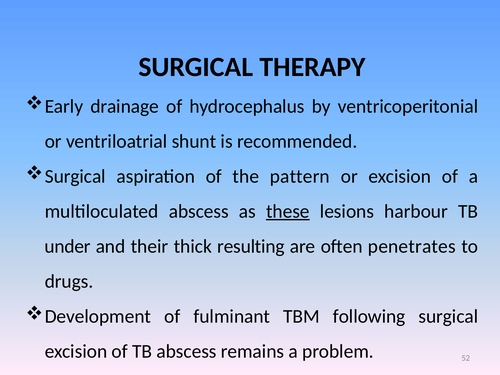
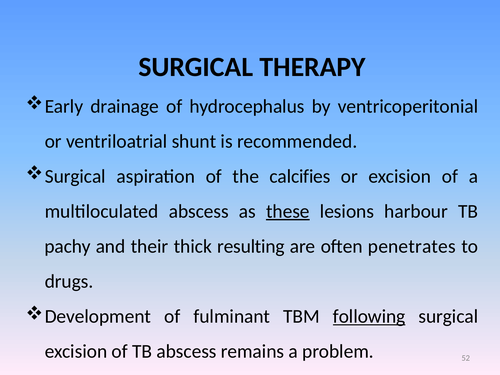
pattern: pattern -> calcifies (300, 176)
under: under -> pachy (68, 246)
following underline: none -> present (369, 316)
